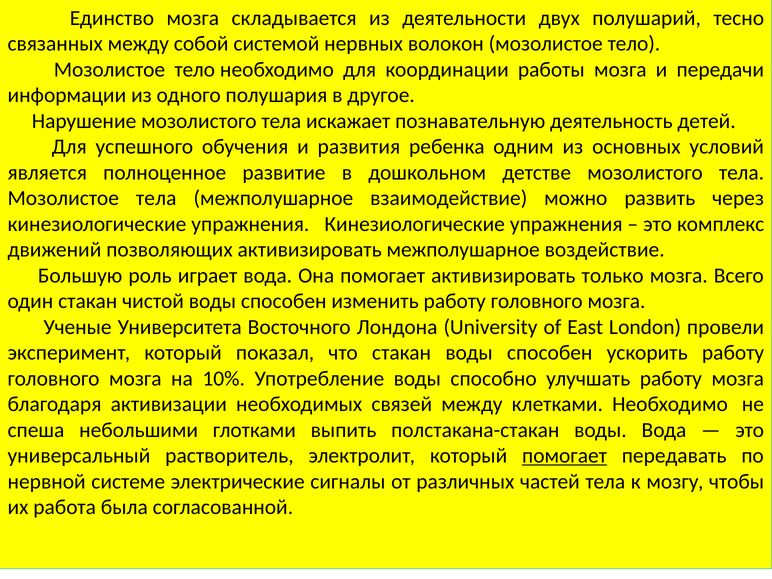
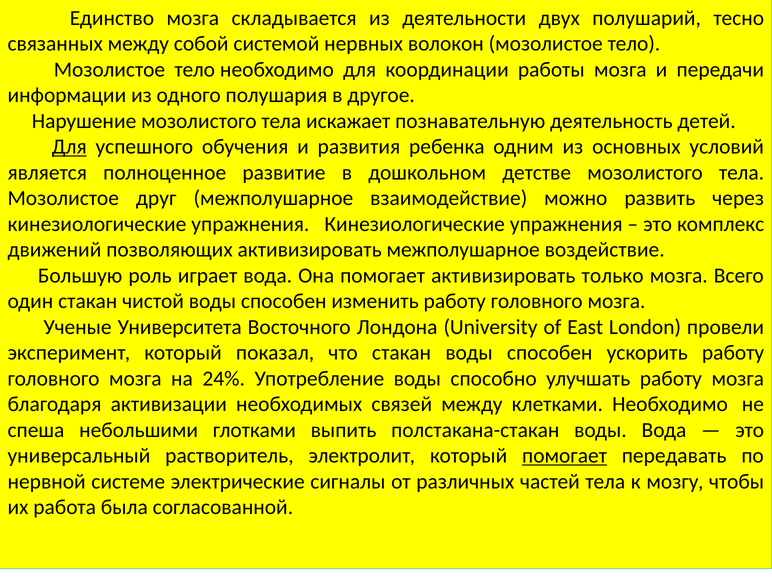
Для underline: none -> present (69, 147)
Мозолистое тела: тела -> друг (156, 198)
10%: 10% -> 24% (224, 379)
